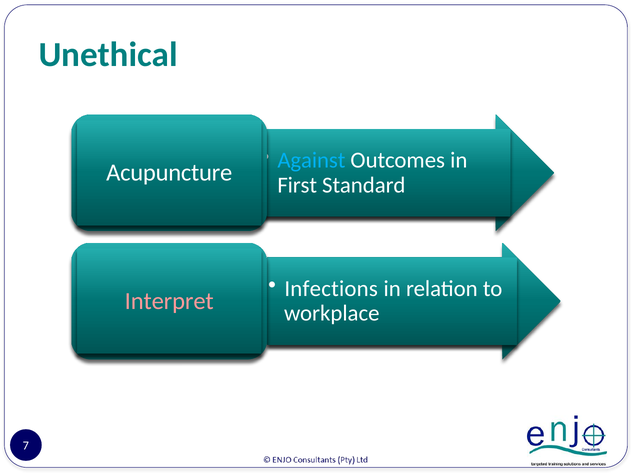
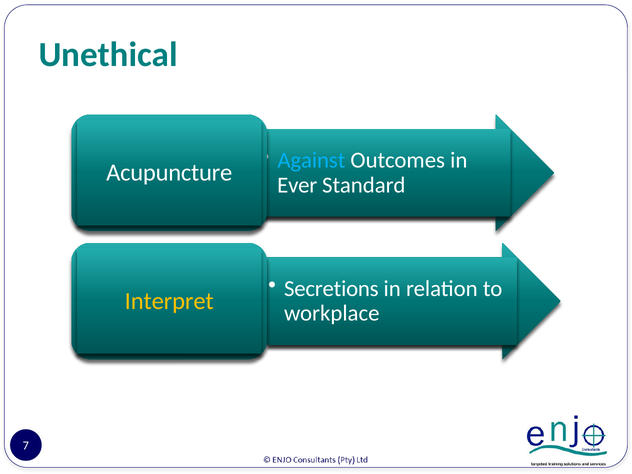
First: First -> Ever (297, 185)
Infections: Infections -> Secretions (331, 289)
Interpret colour: pink -> yellow (169, 301)
